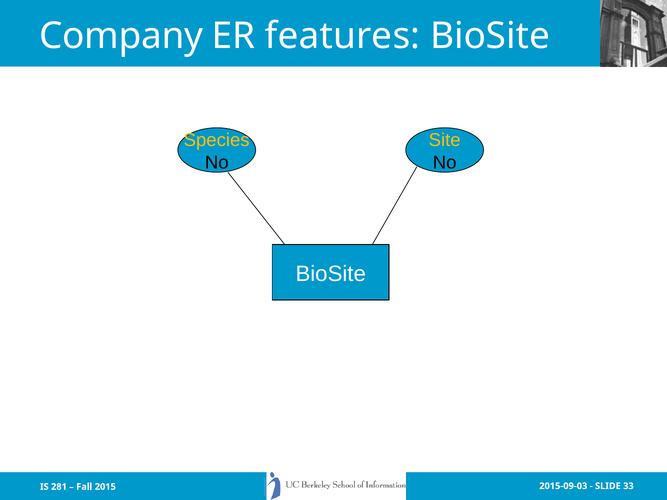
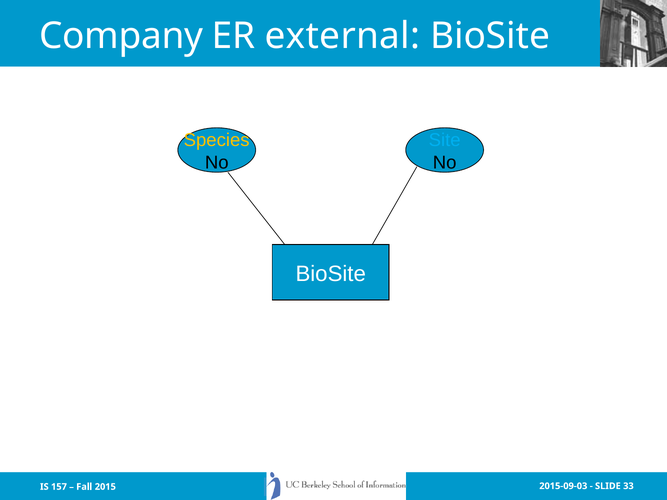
features: features -> external (342, 36)
Site colour: yellow -> light blue (445, 140)
281: 281 -> 157 (59, 487)
